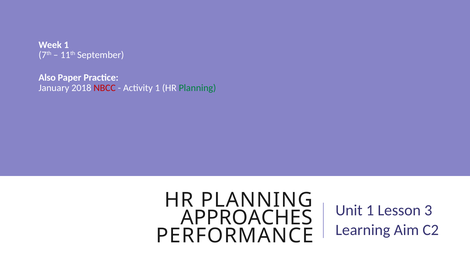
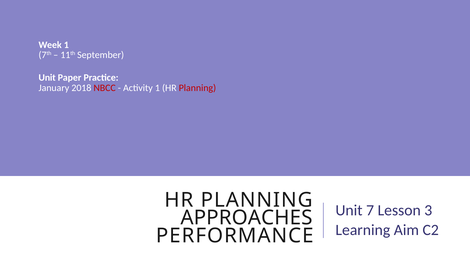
Also: Also -> Unit (47, 78)
Planning colour: green -> red (197, 88)
Unit 1: 1 -> 7 (370, 211)
